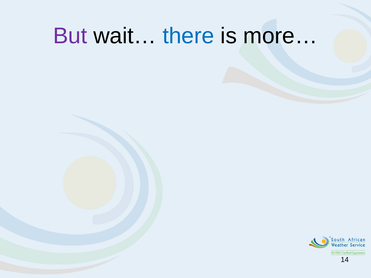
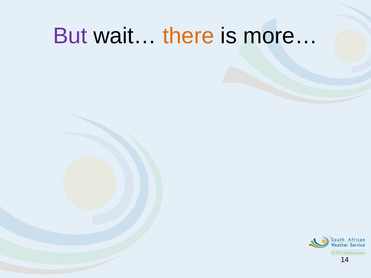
there colour: blue -> orange (188, 36)
